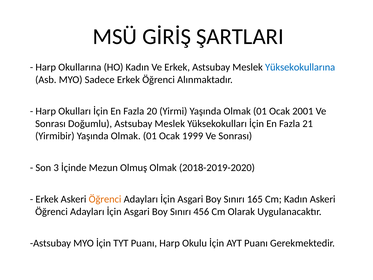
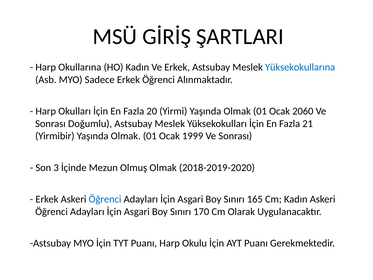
2001: 2001 -> 2060 (303, 111)
Öğrenci colour: orange -> blue (105, 199)
456: 456 -> 170 (201, 211)
